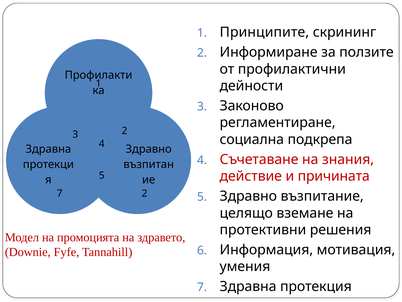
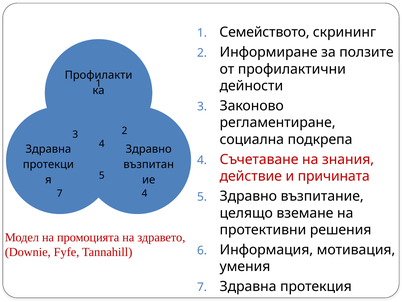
Принципите: Принципите -> Семейството (265, 32)
7 2: 2 -> 4 (145, 193)
